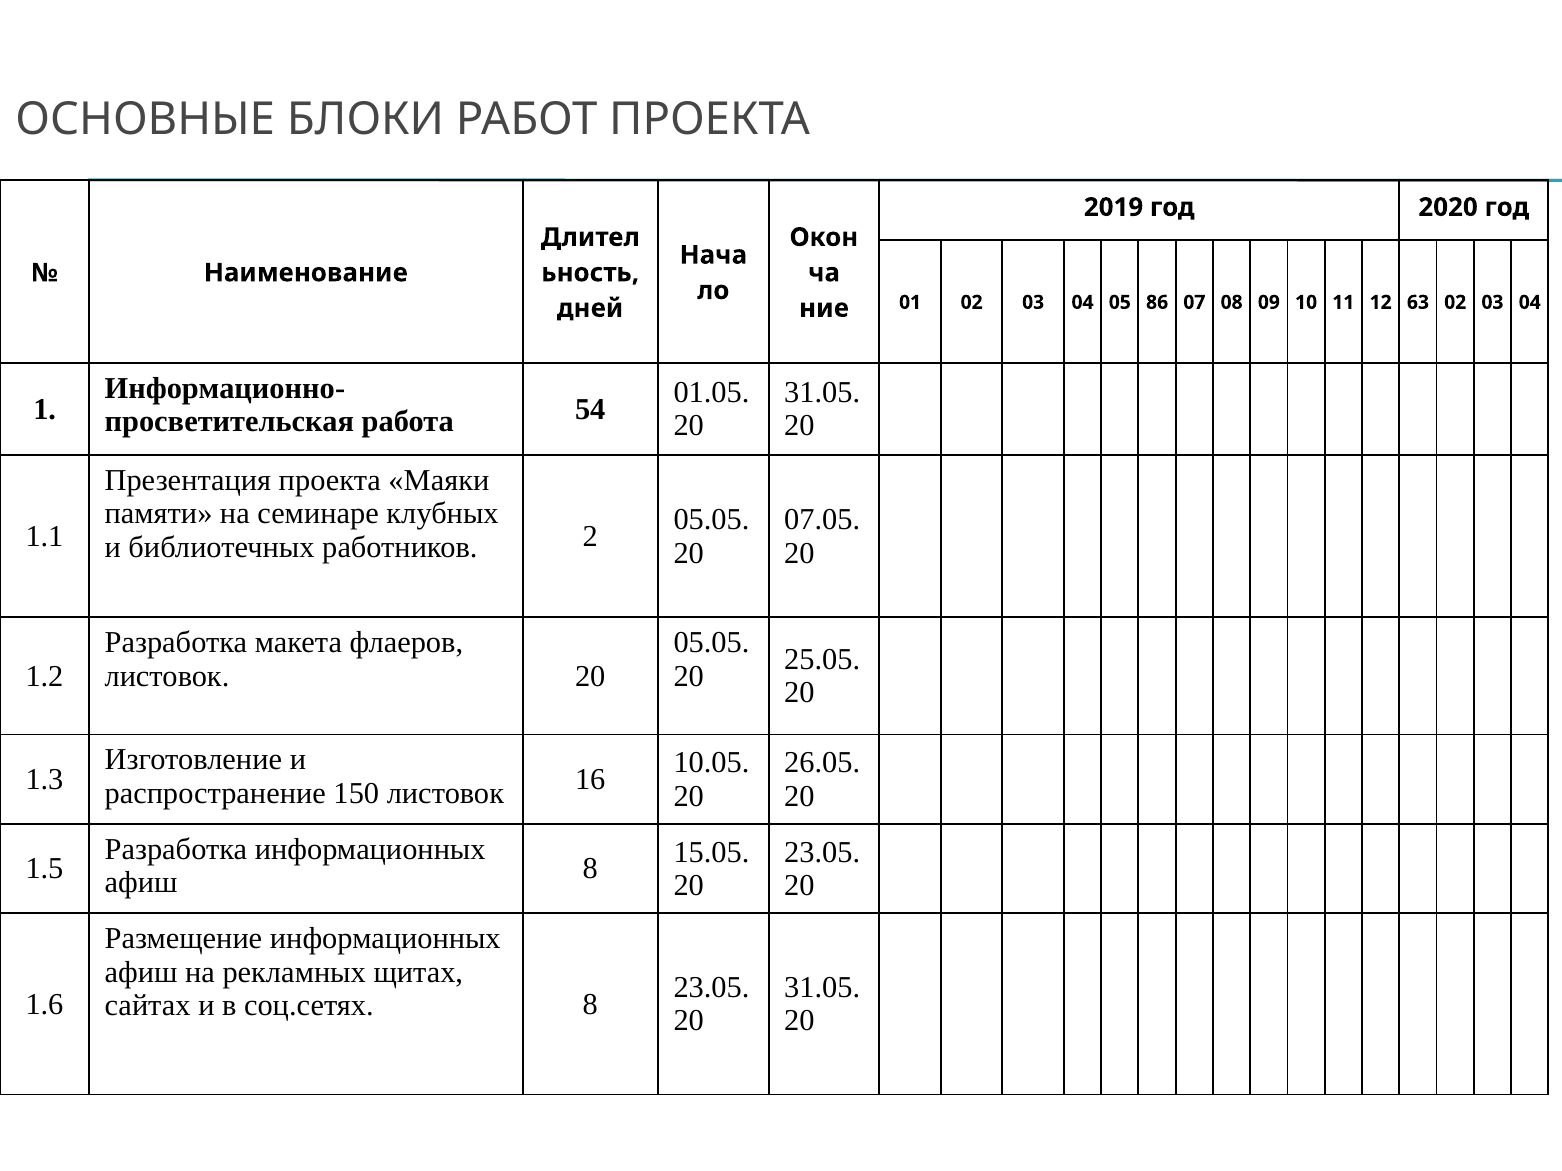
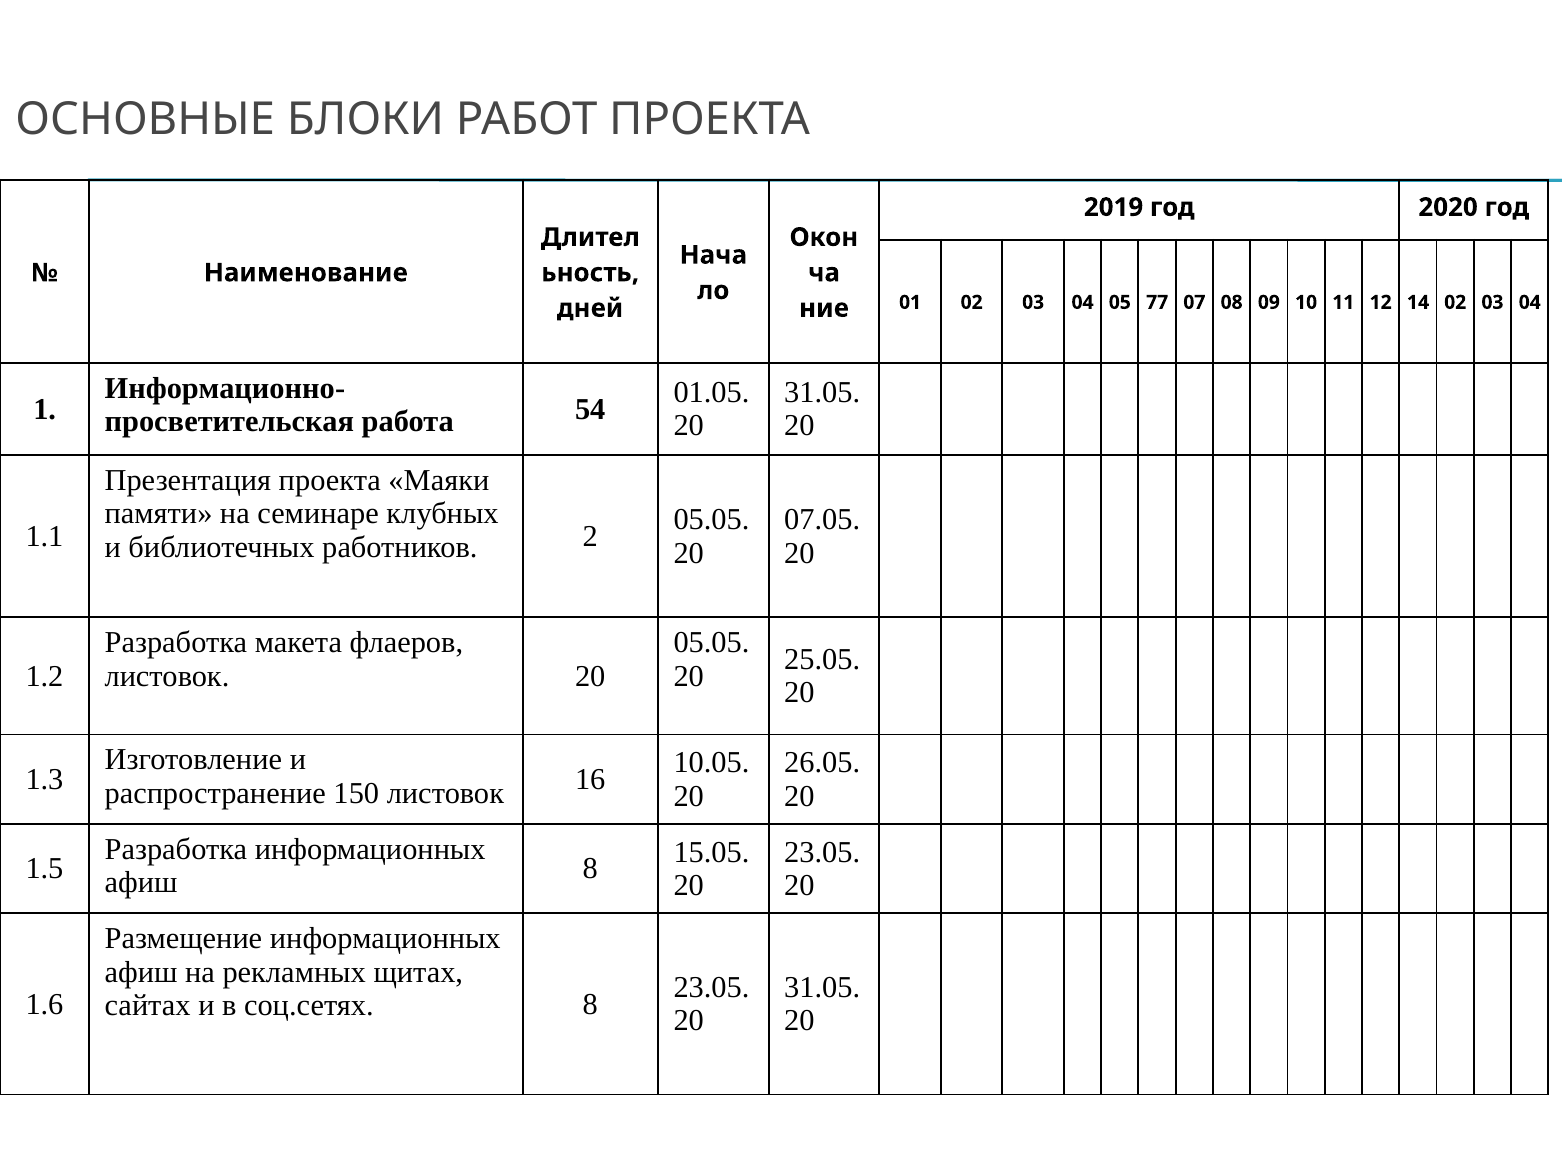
86: 86 -> 77 (1157, 303)
63: 63 -> 14 (1418, 303)
